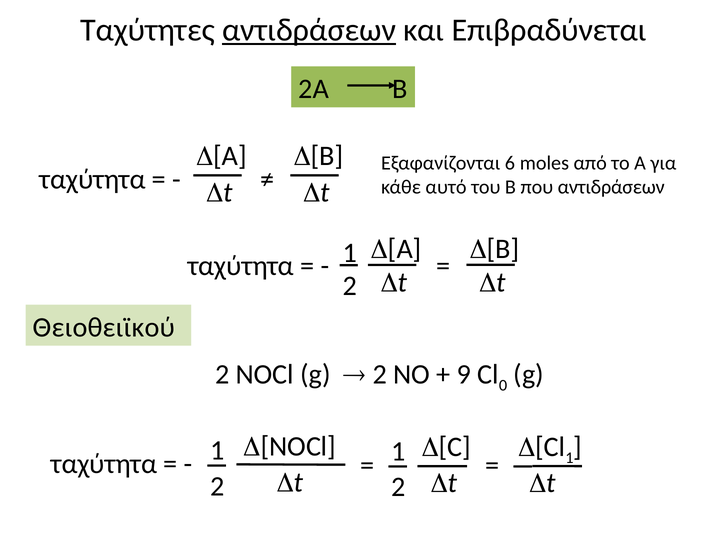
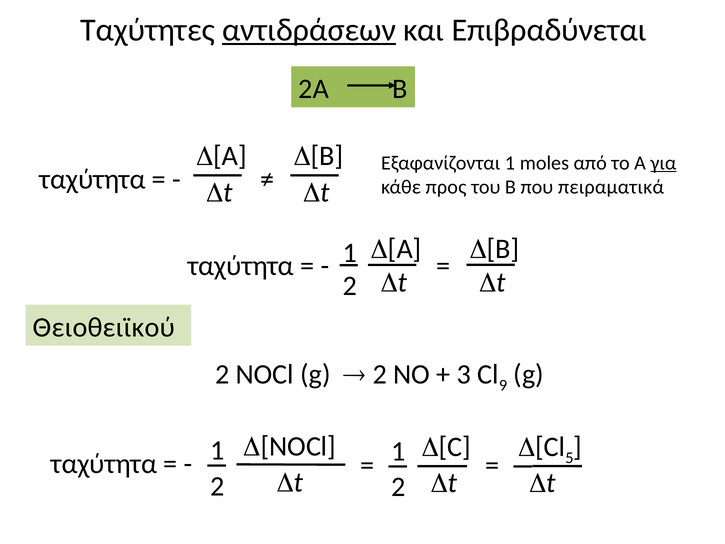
Εξαφανίζονται 6: 6 -> 1 (510, 163)
για underline: none -> present (663, 163)
αυτό: αυτό -> προς (446, 187)
που αντιδράσεων: αντιδράσεων -> πειραματικά (611, 187)
9: 9 -> 3 (464, 374)
0: 0 -> 9 (503, 385)
1: 1 -> 5 (569, 458)
